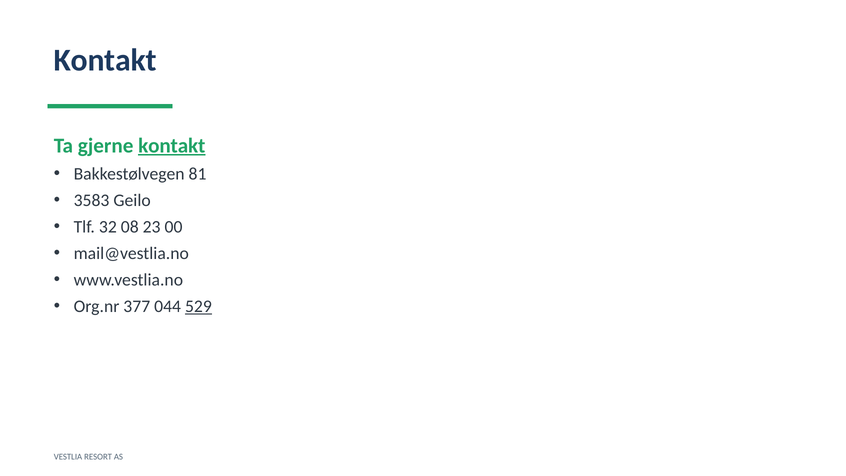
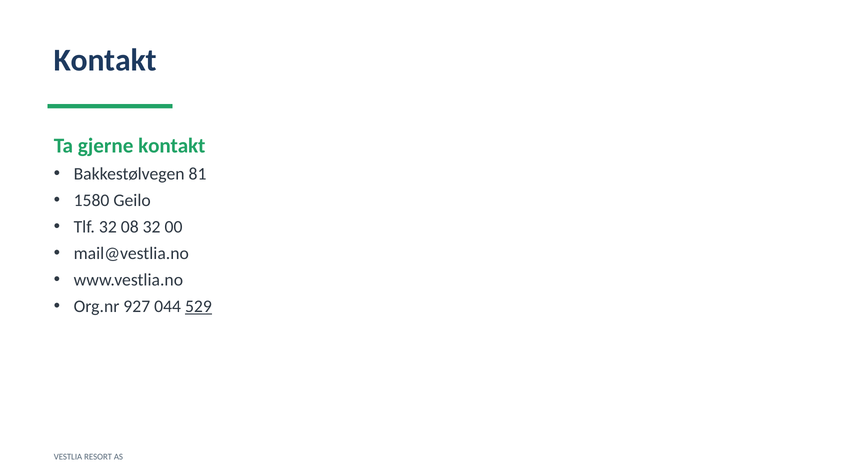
kontakt underline: present -> none (172, 146)
3583: 3583 -> 1580 (92, 200)
08 23: 23 -> 32 (152, 227)
377: 377 -> 927 (137, 306)
